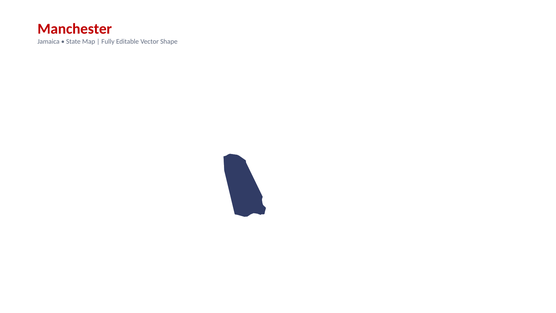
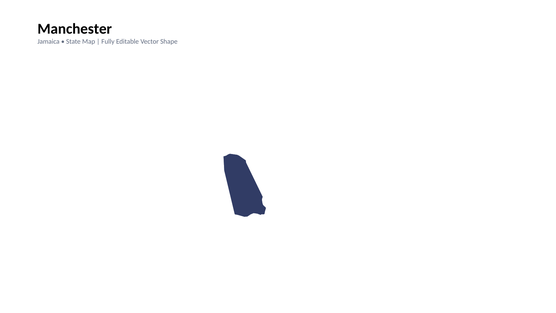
Manchester colour: red -> black (75, 29)
